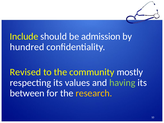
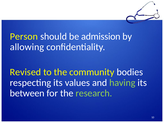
Include: Include -> Person (24, 36)
hundred: hundred -> allowing (27, 47)
mostly: mostly -> bodies (130, 72)
research colour: yellow -> light green (94, 93)
